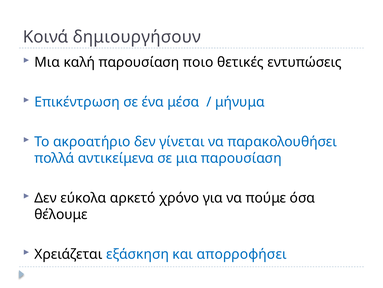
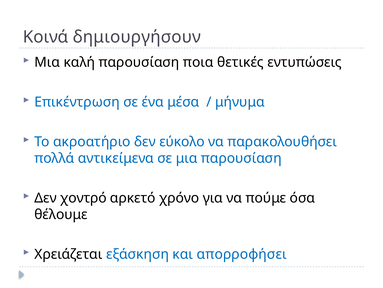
ποιο: ποιο -> ποια (198, 62)
γίνεται: γίνεται -> εύκολο (182, 141)
εύκολα: εύκολα -> χοντρό (83, 198)
